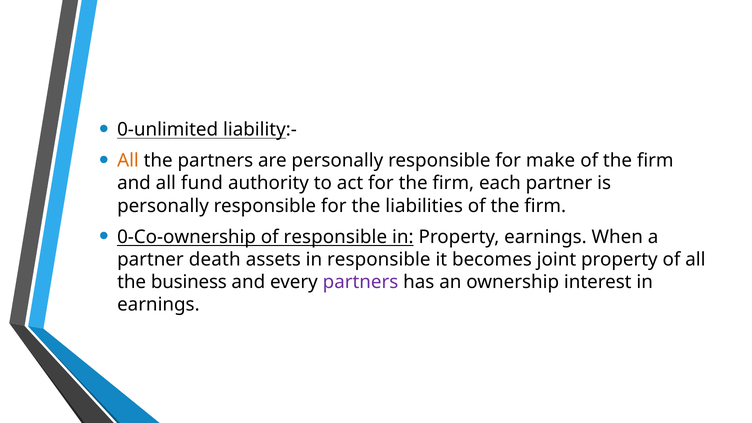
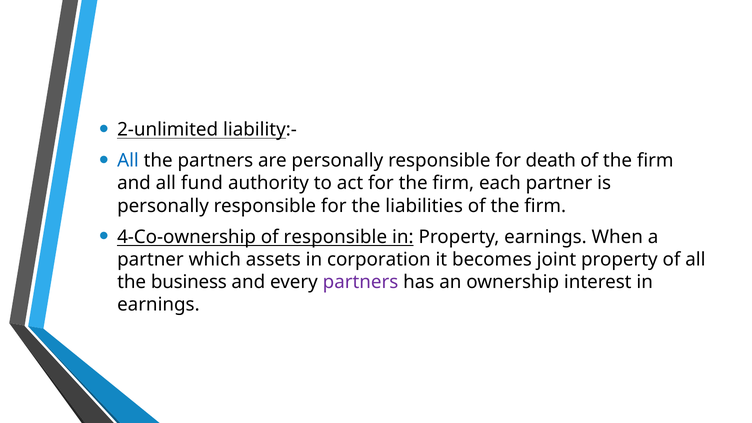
0-unlimited: 0-unlimited -> 2-unlimited (168, 130)
All colour: orange -> blue (128, 161)
make: make -> death (551, 161)
0-Co-ownership: 0-Co-ownership -> 4-Co-ownership (187, 237)
death: death -> which (215, 259)
in responsible: responsible -> corporation (379, 259)
